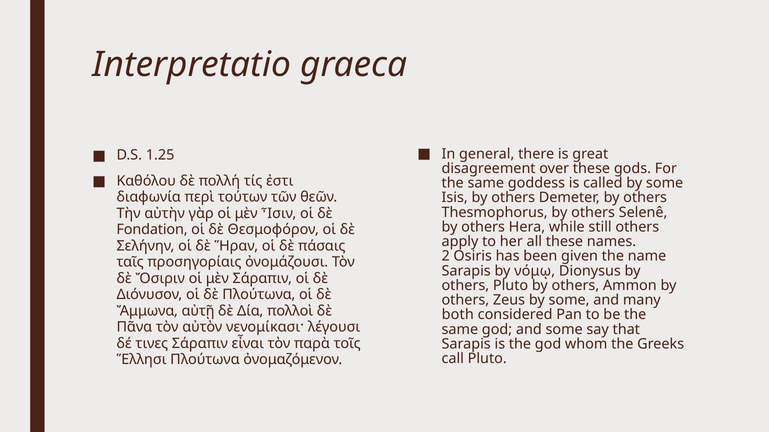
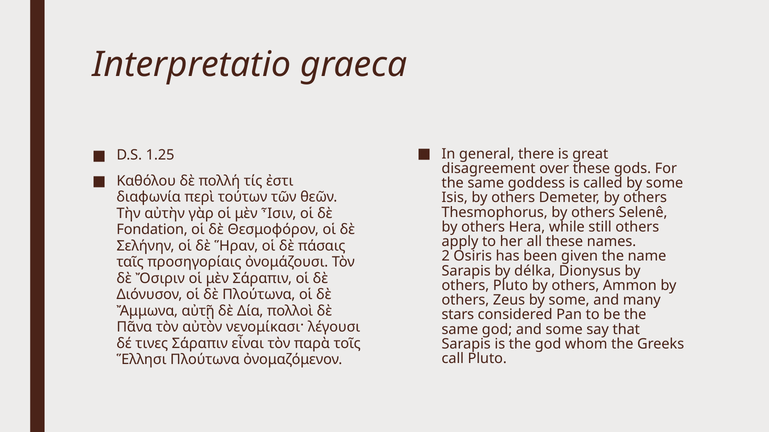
νόμῳ: νόμῳ -> délka (535, 271)
both: both -> stars (458, 315)
